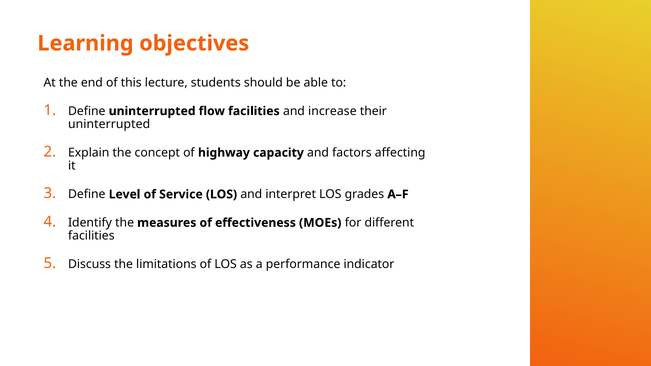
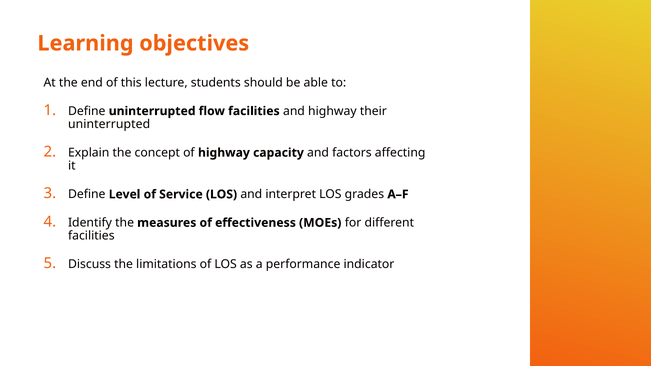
and increase: increase -> highway (332, 111)
